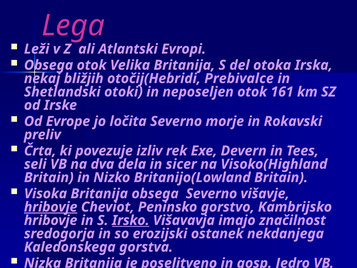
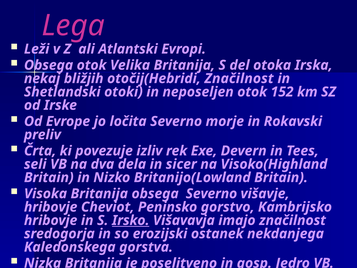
otočij(Hebridi Prebivalce: Prebivalce -> Značilnost (239, 78)
161: 161 -> 152 (282, 92)
hribovje underline: present -> none (51, 207)
